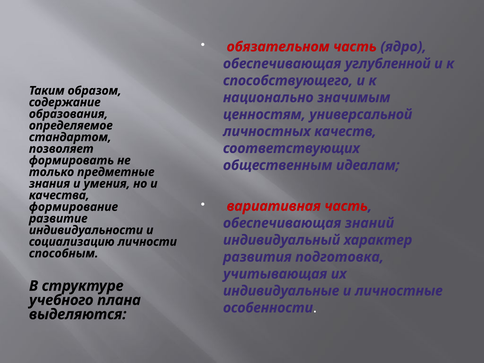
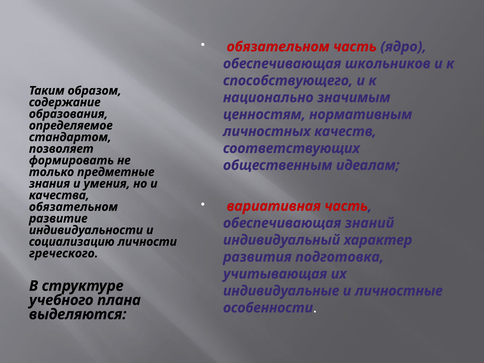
углубленной: углубленной -> школьников (388, 64)
универсальной: универсальной -> нормативным (361, 114)
формирование: формирование -> обязательном (73, 207)
способным: способным -> греческого (64, 253)
